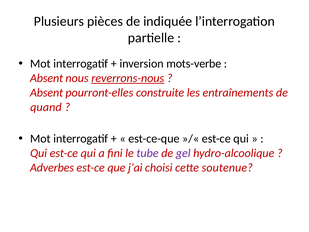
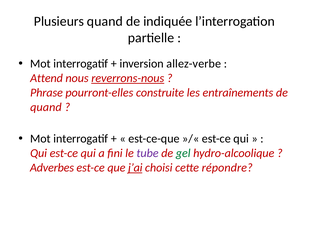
Plusieurs pièces: pièces -> quand (105, 21)
mots-verbe: mots-verbe -> allez-verbe (194, 64)
Absent: Absent -> Attend (46, 78)
Absent: Absent -> Phrase (46, 93)
gel colour: purple -> green (183, 153)
j’ai underline: none -> present (135, 167)
soutenue: soutenue -> répondre (227, 167)
